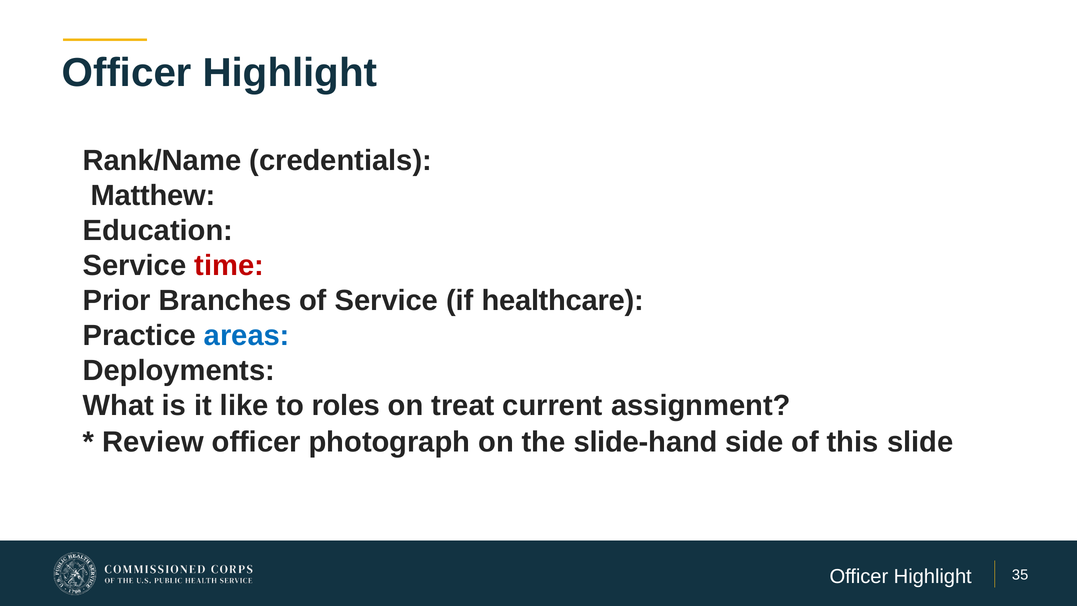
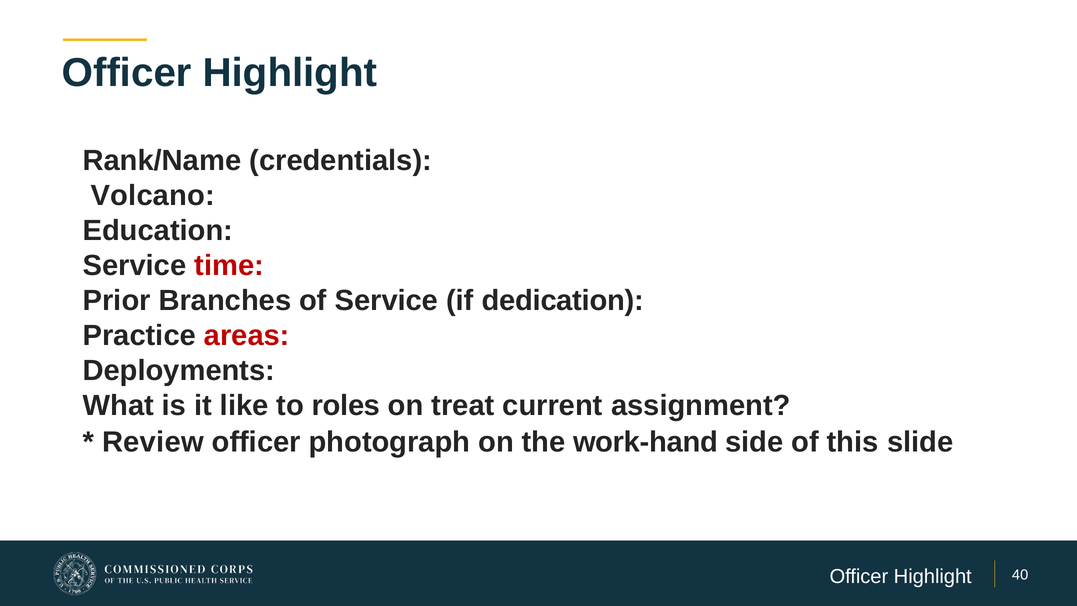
Matthew: Matthew -> Volcano (153, 195)
healthcare: healthcare -> dedication (563, 300)
areas colour: blue -> red (247, 335)
slide-hand: slide-hand -> work-hand (646, 442)
35: 35 -> 40 (1020, 575)
